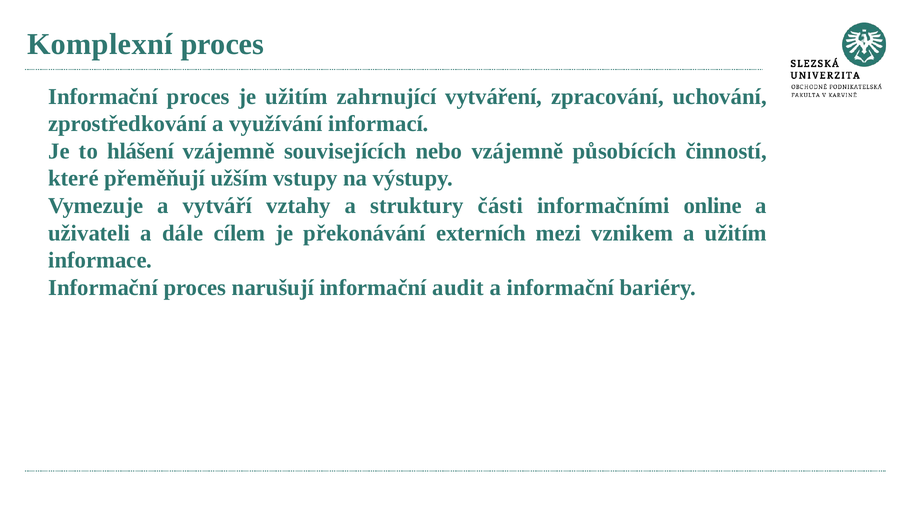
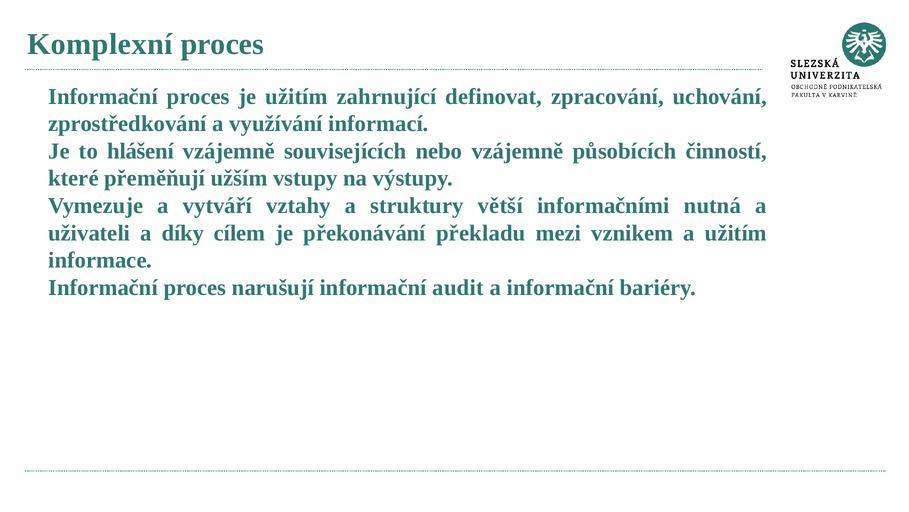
vytváření: vytváření -> definovat (494, 96)
části: části -> větší (500, 205)
online: online -> nutná (712, 205)
dále: dále -> díky (183, 233)
externích: externích -> překladu (481, 233)
